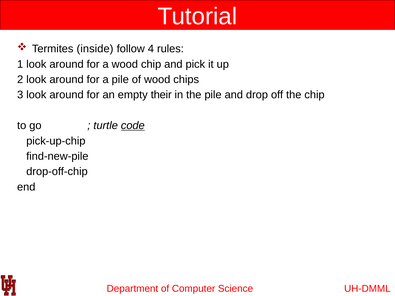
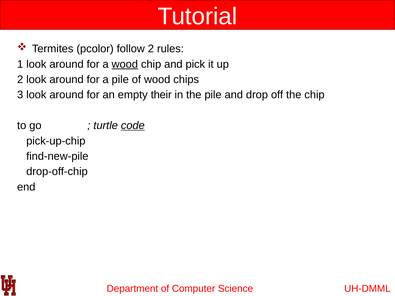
inside: inside -> pcolor (95, 49)
follow 4: 4 -> 2 (151, 49)
wood underline: none -> present (125, 64)
